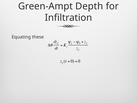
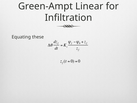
Depth: Depth -> Linear (89, 6)
